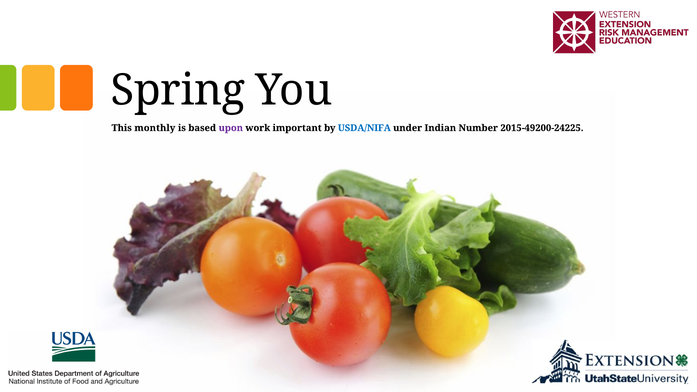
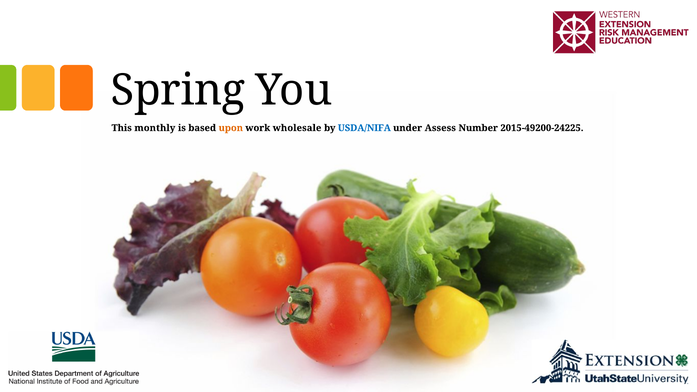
upon colour: purple -> orange (231, 128)
important: important -> wholesale (297, 128)
Indian: Indian -> Assess (440, 128)
